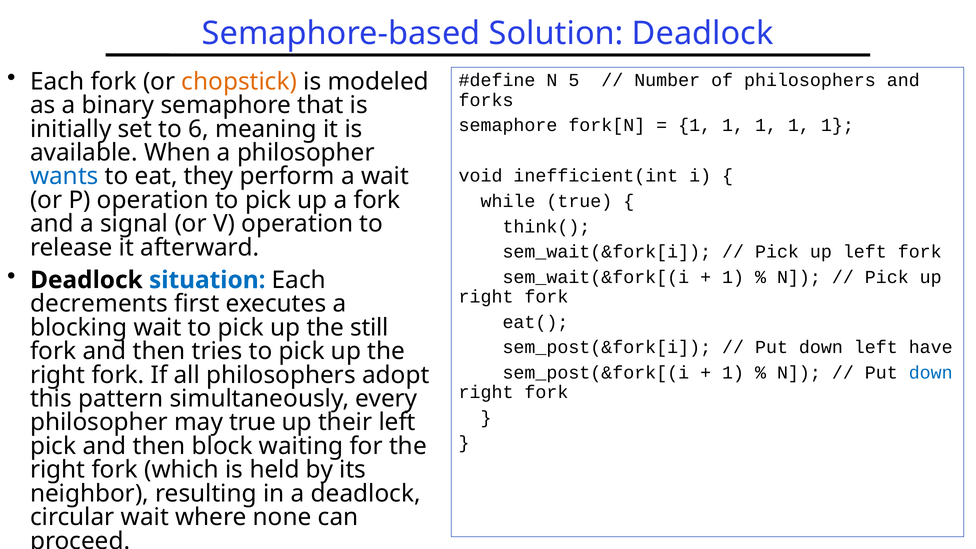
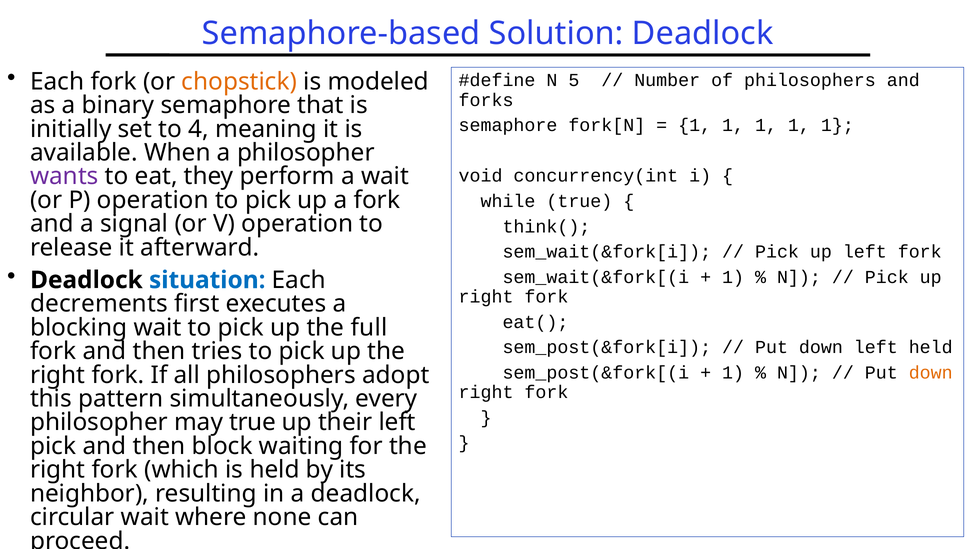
6: 6 -> 4 (199, 129)
inefficient(int: inefficient(int -> concurrency(int (596, 176)
wants colour: blue -> purple (64, 176)
still: still -> full (369, 328)
left have: have -> held (931, 347)
down colour: blue -> orange (931, 373)
